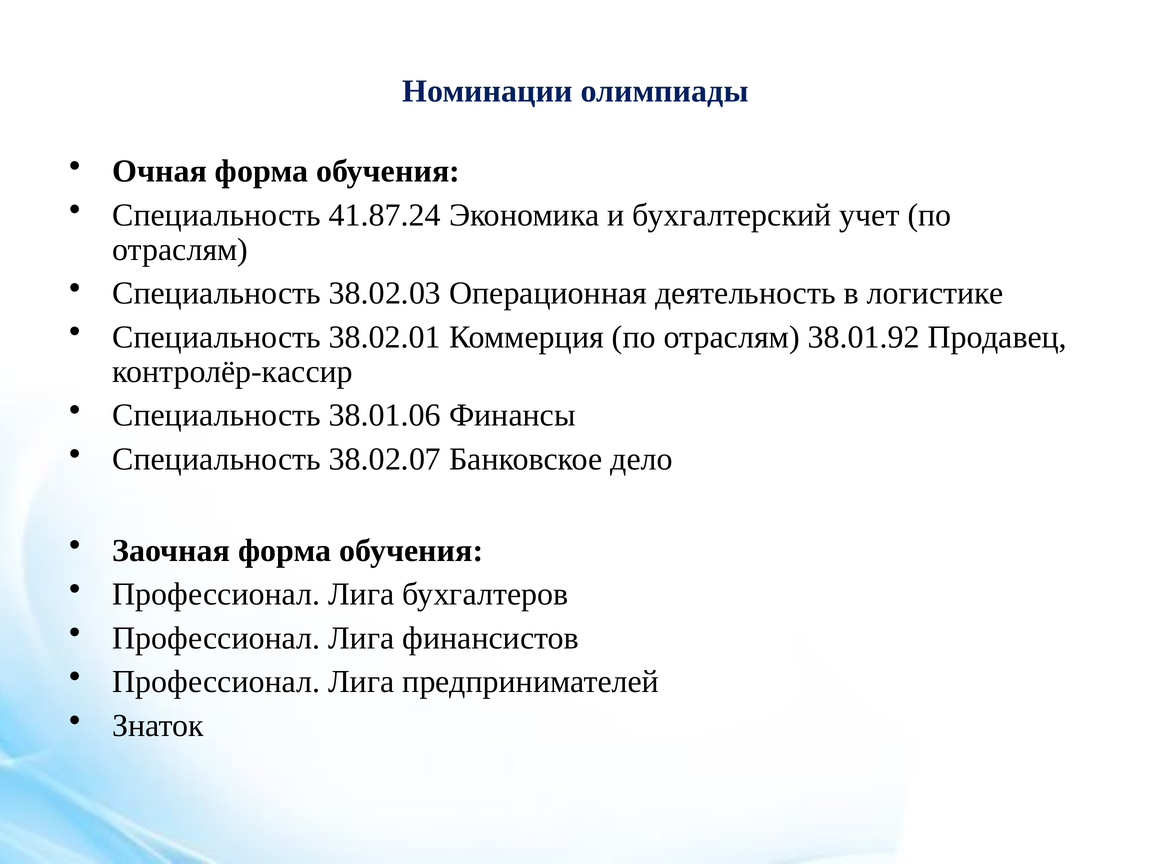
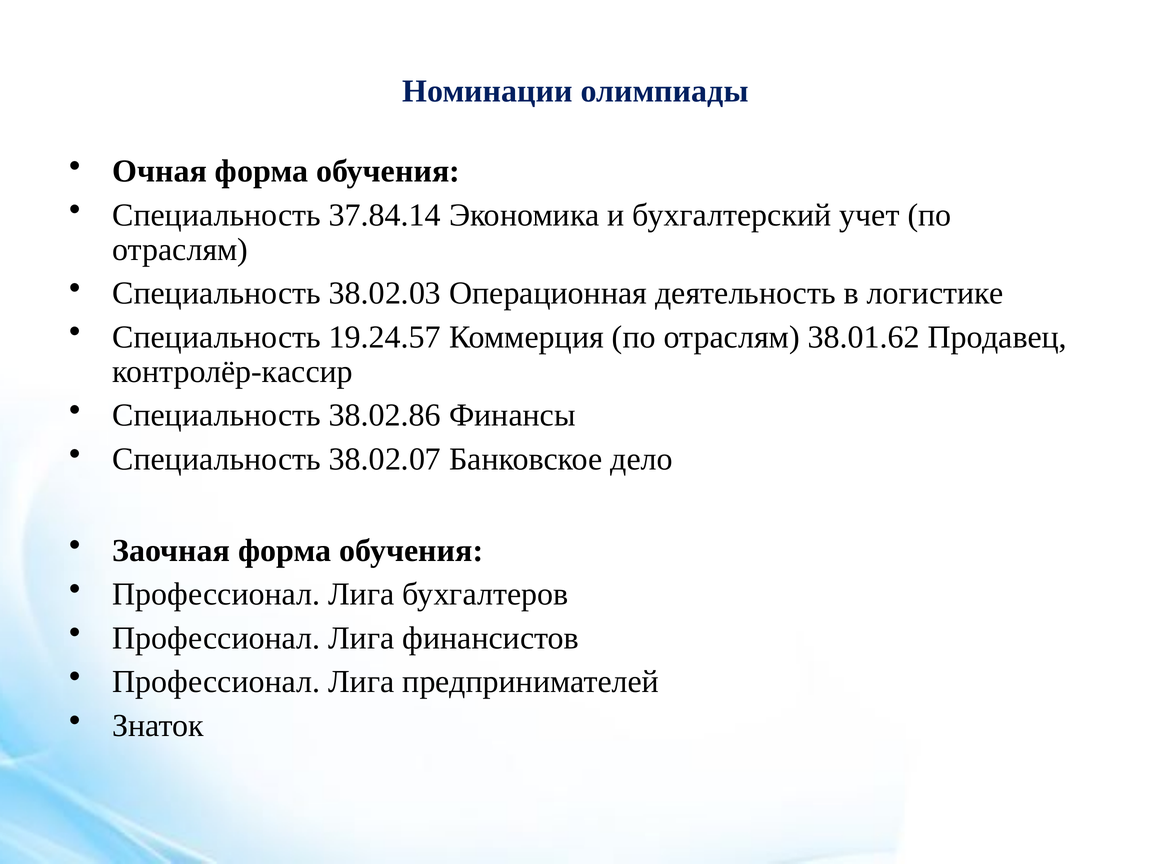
41.87.24: 41.87.24 -> 37.84.14 (385, 215)
38.02.01: 38.02.01 -> 19.24.57 (385, 337)
38.01.92: 38.01.92 -> 38.01.62 (864, 337)
38.01.06: 38.01.06 -> 38.02.86 (385, 415)
